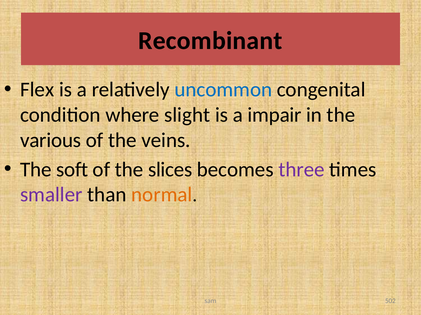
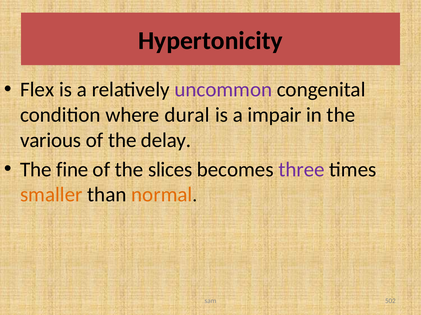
Recombinant: Recombinant -> Hypertonicity (210, 41)
uncommon colour: blue -> purple (223, 90)
slight: slight -> dural (187, 115)
veins: veins -> delay (166, 140)
soft: soft -> fine (72, 170)
smaller colour: purple -> orange (51, 195)
